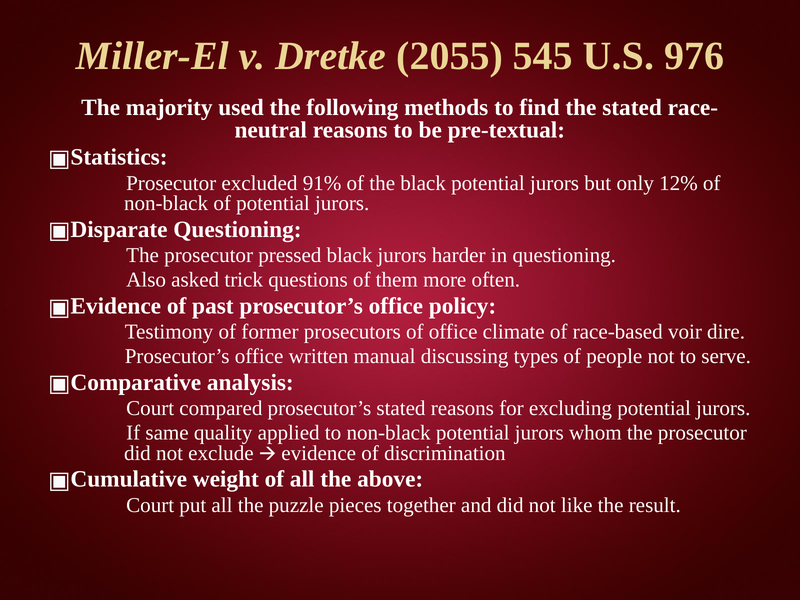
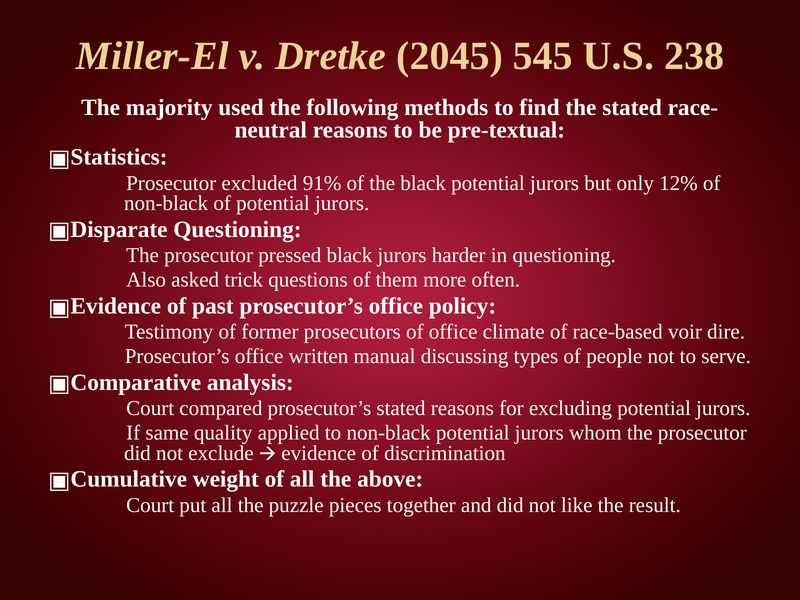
2055: 2055 -> 2045 (450, 56)
976: 976 -> 238 (694, 56)
